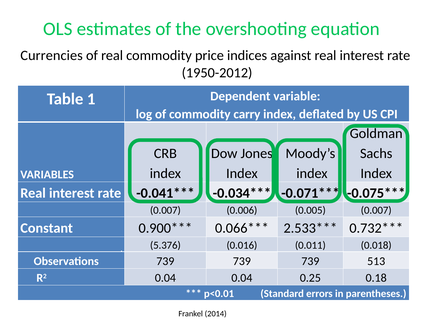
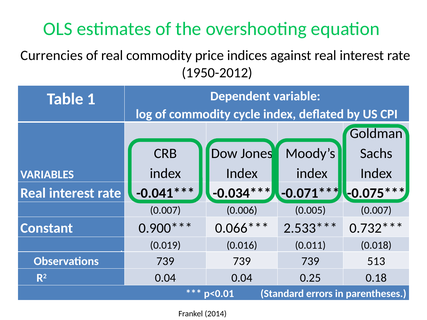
carry: carry -> cycle (247, 114)
5.376: 5.376 -> 0.019 (165, 246)
